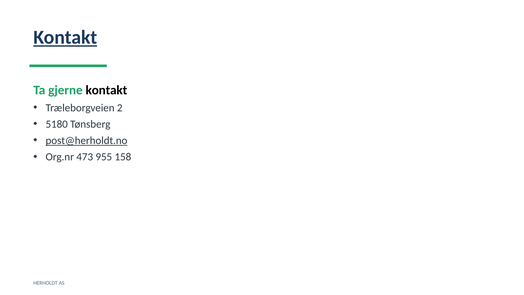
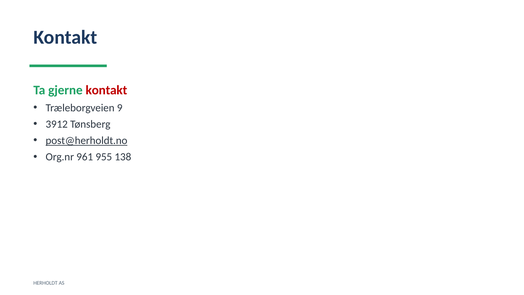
Kontakt underline: present -> none (65, 37)
kontakt colour: black -> red (106, 90)
2: 2 -> 9 (120, 108)
5180: 5180 -> 3912 (57, 124)
473: 473 -> 961 (85, 157)
158: 158 -> 138 (123, 157)
